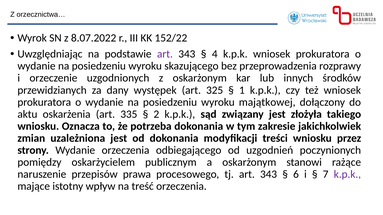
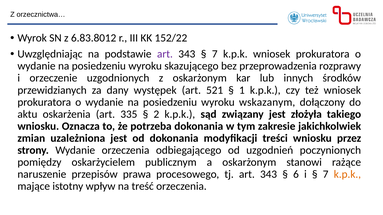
8.07.2022: 8.07.2022 -> 6.83.8012 (94, 38)
4: 4 -> 7 (215, 54)
325: 325 -> 521 (215, 90)
majątkowej: majątkowej -> wskazanym (267, 102)
k.p.k colour: purple -> orange (347, 175)
